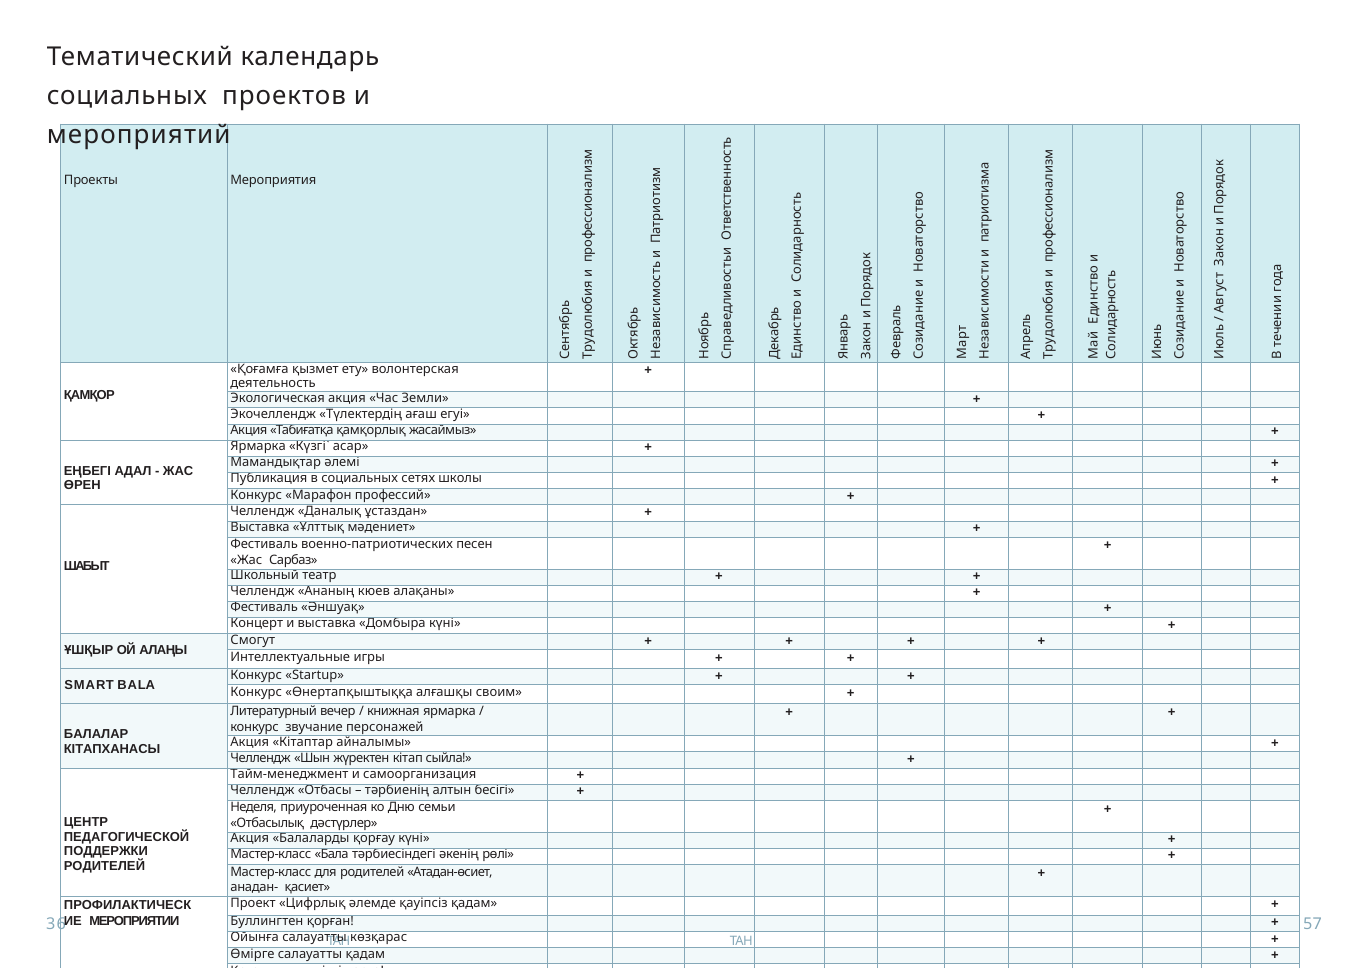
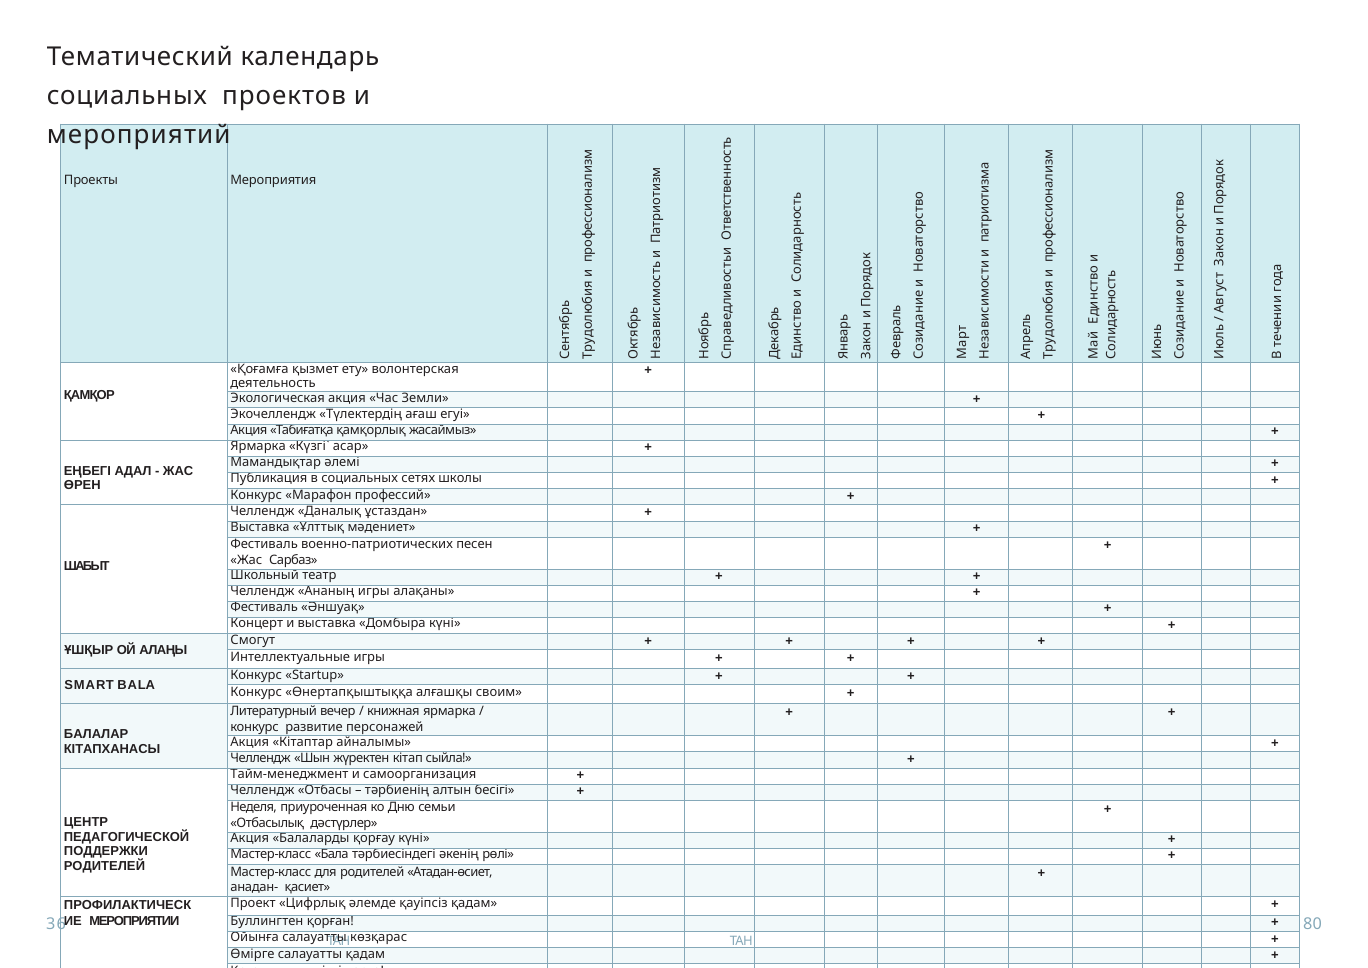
Ананың кюев: кюев -> игры (374, 591)
звучание: звучание -> развитие (314, 726)
57: 57 -> 80 (1313, 924)
